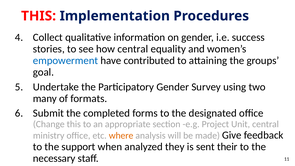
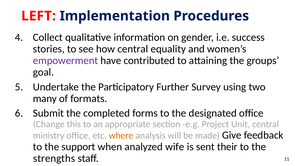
THIS: THIS -> LEFT (39, 16)
empowerment colour: blue -> purple (66, 61)
Participatory Gender: Gender -> Further (173, 87)
they: they -> wife (175, 147)
necessary: necessary -> strengths (54, 158)
